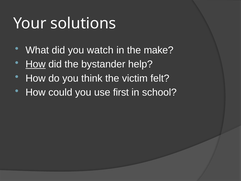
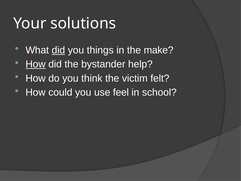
did underline: none -> present (58, 50)
watch: watch -> things (100, 50)
first: first -> feel (121, 92)
